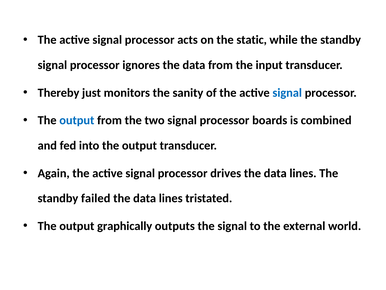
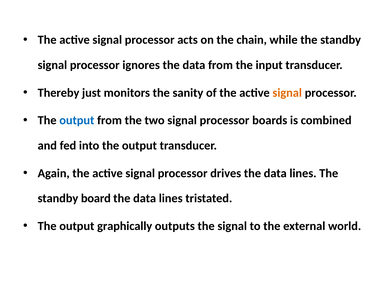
static: static -> chain (252, 40)
signal colour: blue -> orange (287, 93)
failed: failed -> board (96, 198)
